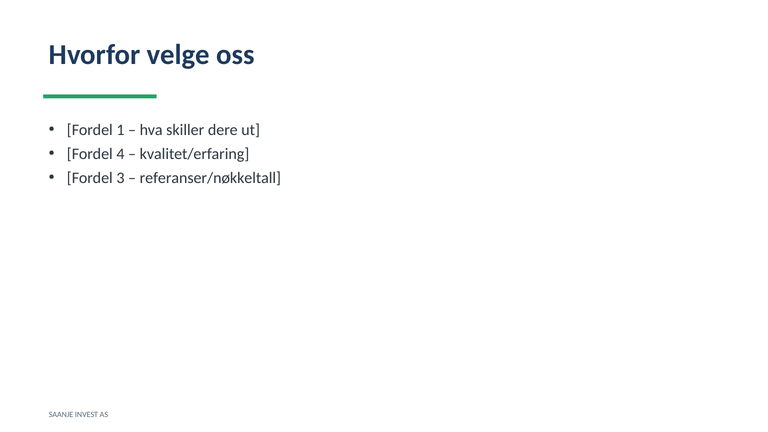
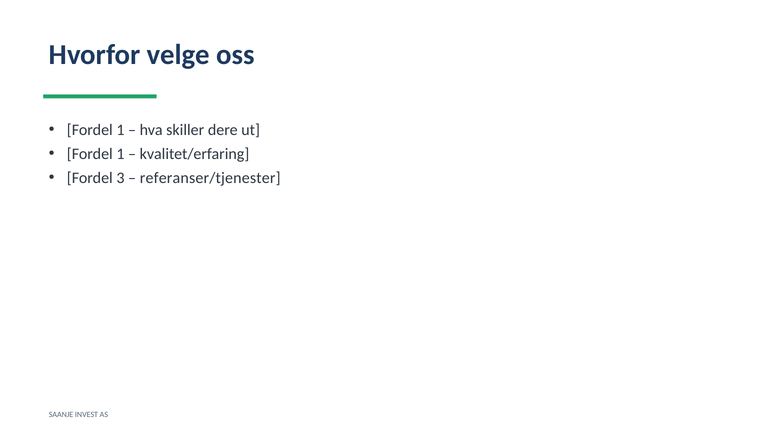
4: 4 -> 1 (120, 154)
referanser/nøkkeltall: referanser/nøkkeltall -> referanser/tjenester (210, 178)
